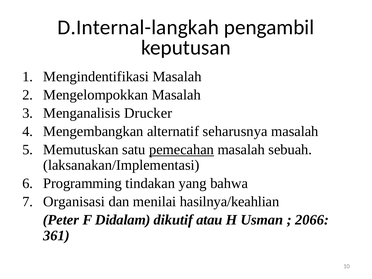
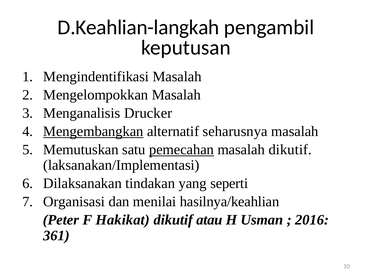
D.Internal-langkah: D.Internal-langkah -> D.Keahlian-langkah (138, 27)
Mengembangkan underline: none -> present (93, 131)
masalah sebuah: sebuah -> dikutif (290, 150)
Programming: Programming -> Dilaksanakan (83, 183)
bahwa: bahwa -> seperti (229, 183)
Didalam: Didalam -> Hakikat (123, 220)
2066: 2066 -> 2016 (312, 220)
